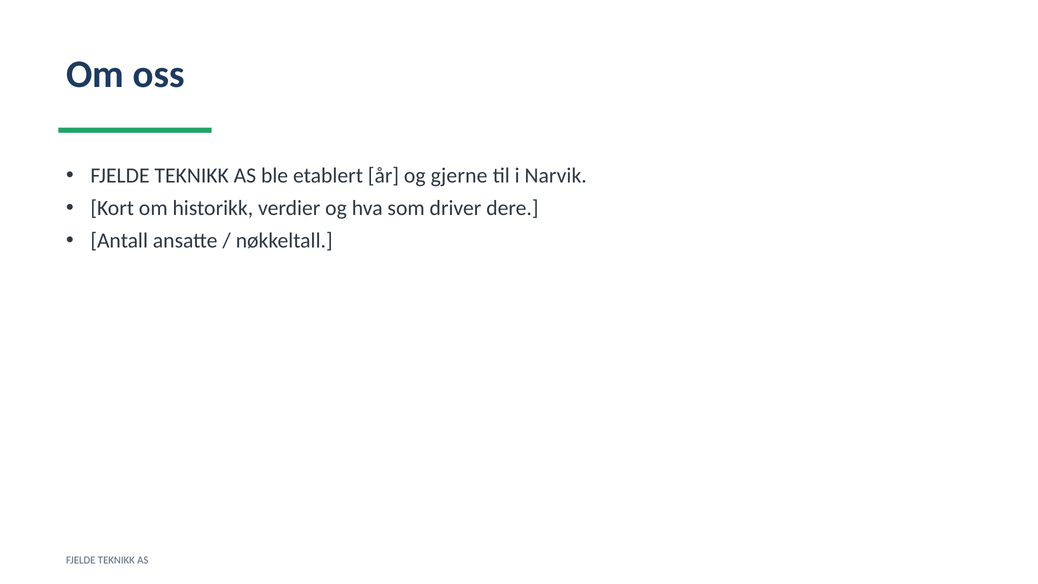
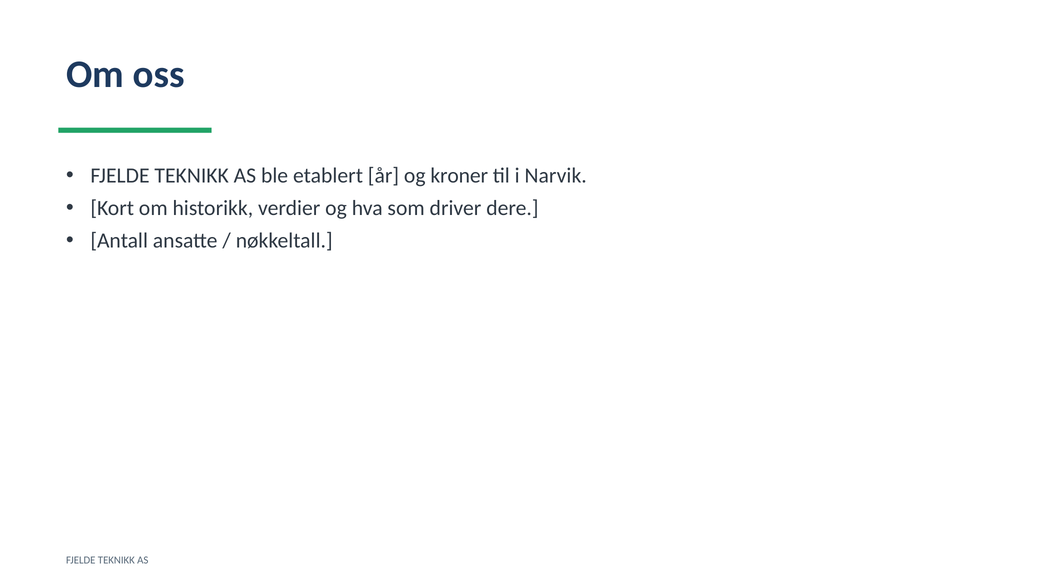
gjerne: gjerne -> kroner (459, 176)
